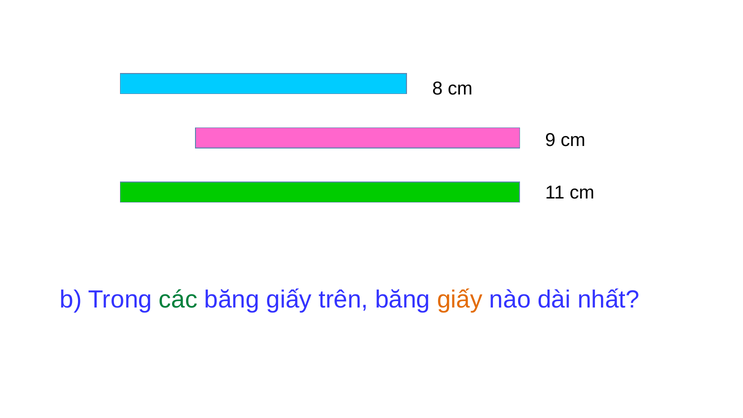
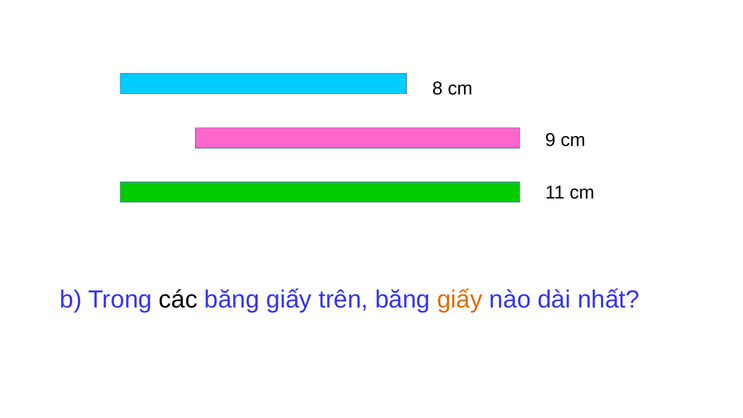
các colour: green -> black (178, 300)
